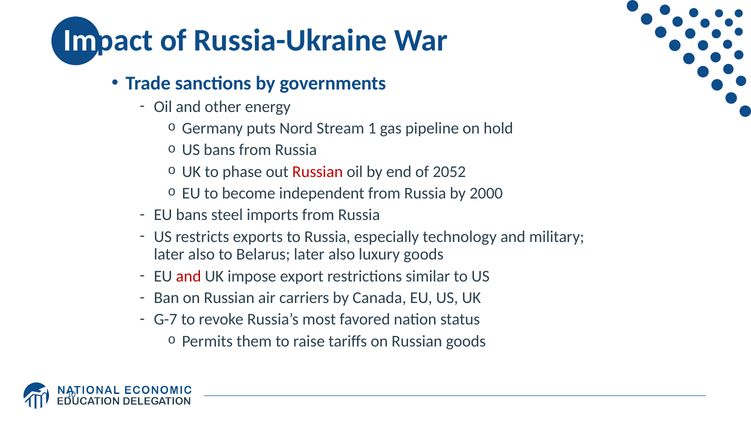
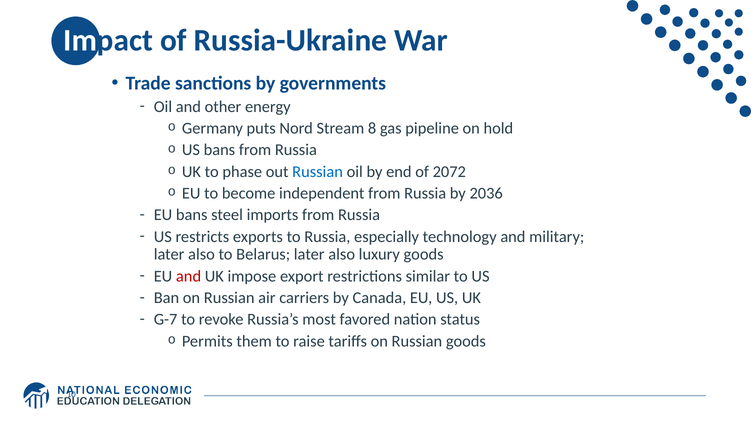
1: 1 -> 8 (372, 128)
Russian colour: red -> blue (318, 171)
2052: 2052 -> 2072 (449, 171)
2000: 2000 -> 2036 (486, 193)
